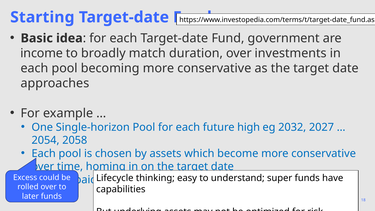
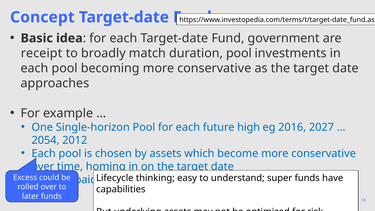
Starting: Starting -> Concept (42, 17)
income: income -> receipt (42, 53)
duration over: over -> pool (239, 53)
2032: 2032 -> 2016 (292, 127)
2058: 2058 -> 2012 (75, 140)
